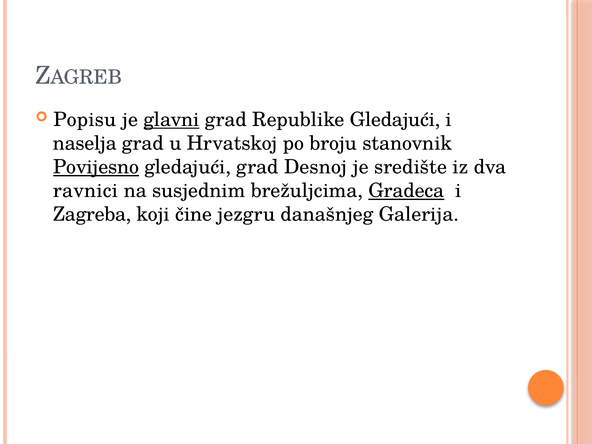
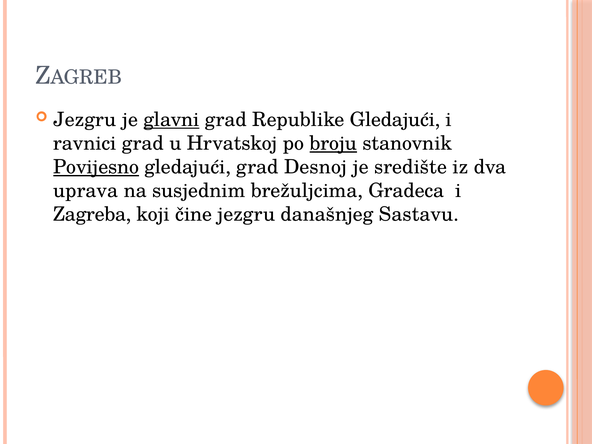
Popisu: Popisu -> Jezgru (85, 120)
naselja: naselja -> ravnici (85, 143)
broju underline: none -> present (333, 143)
ravnici: ravnici -> uprava (86, 191)
Gradeca underline: present -> none (406, 191)
Galerija: Galerija -> Sastavu (419, 214)
